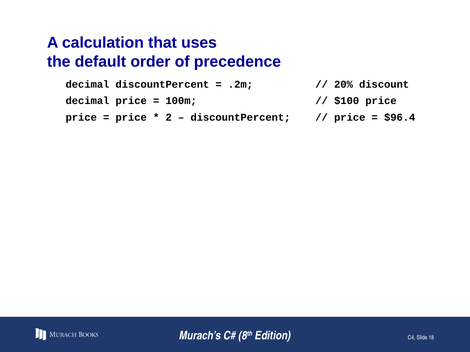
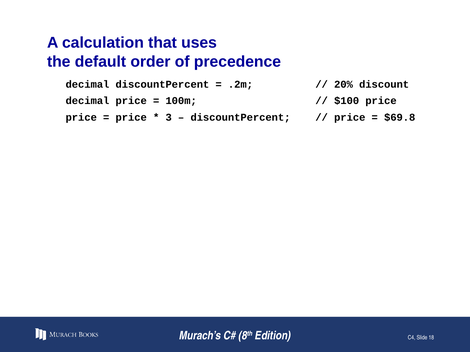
2: 2 -> 3 (169, 117)
$96.4: $96.4 -> $69.8 (400, 117)
